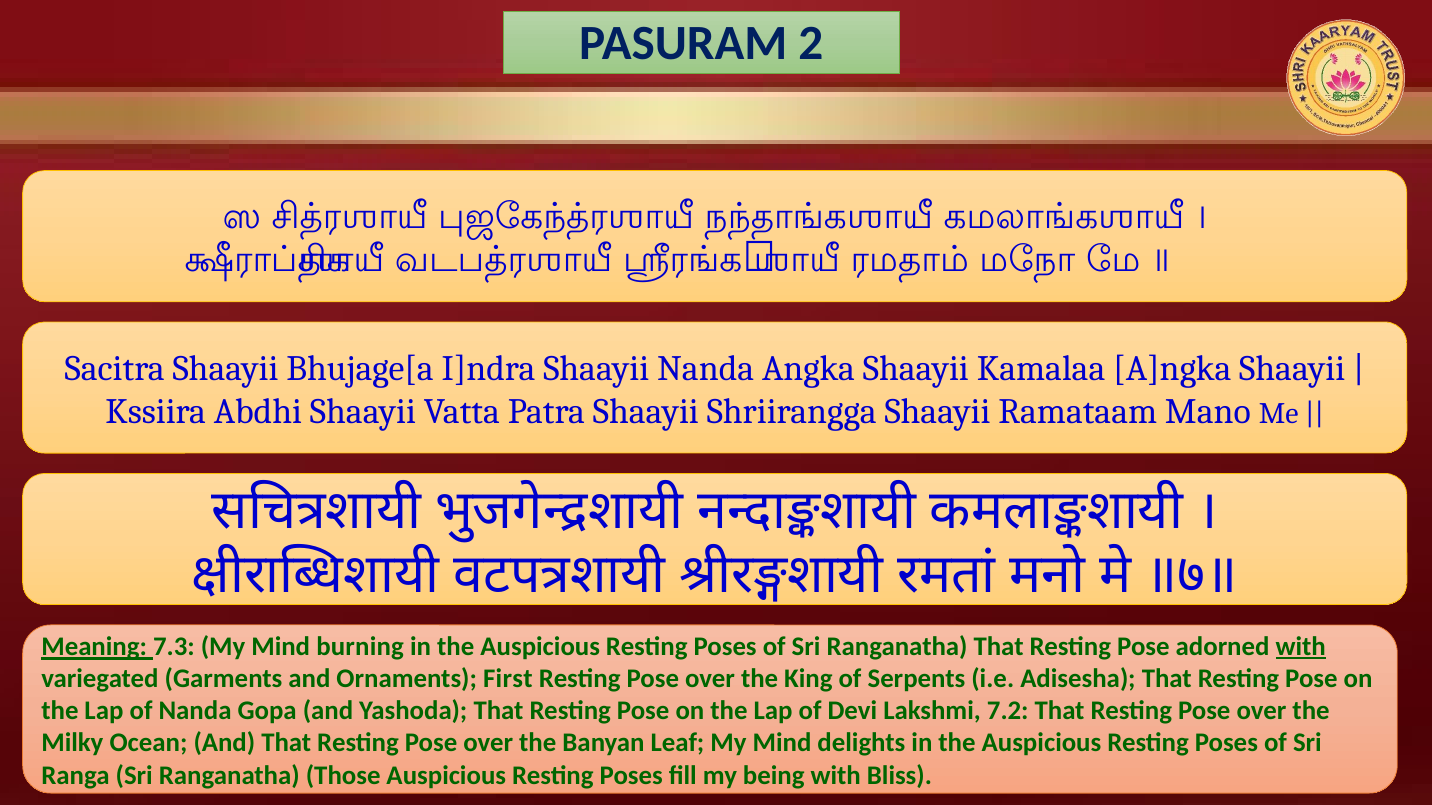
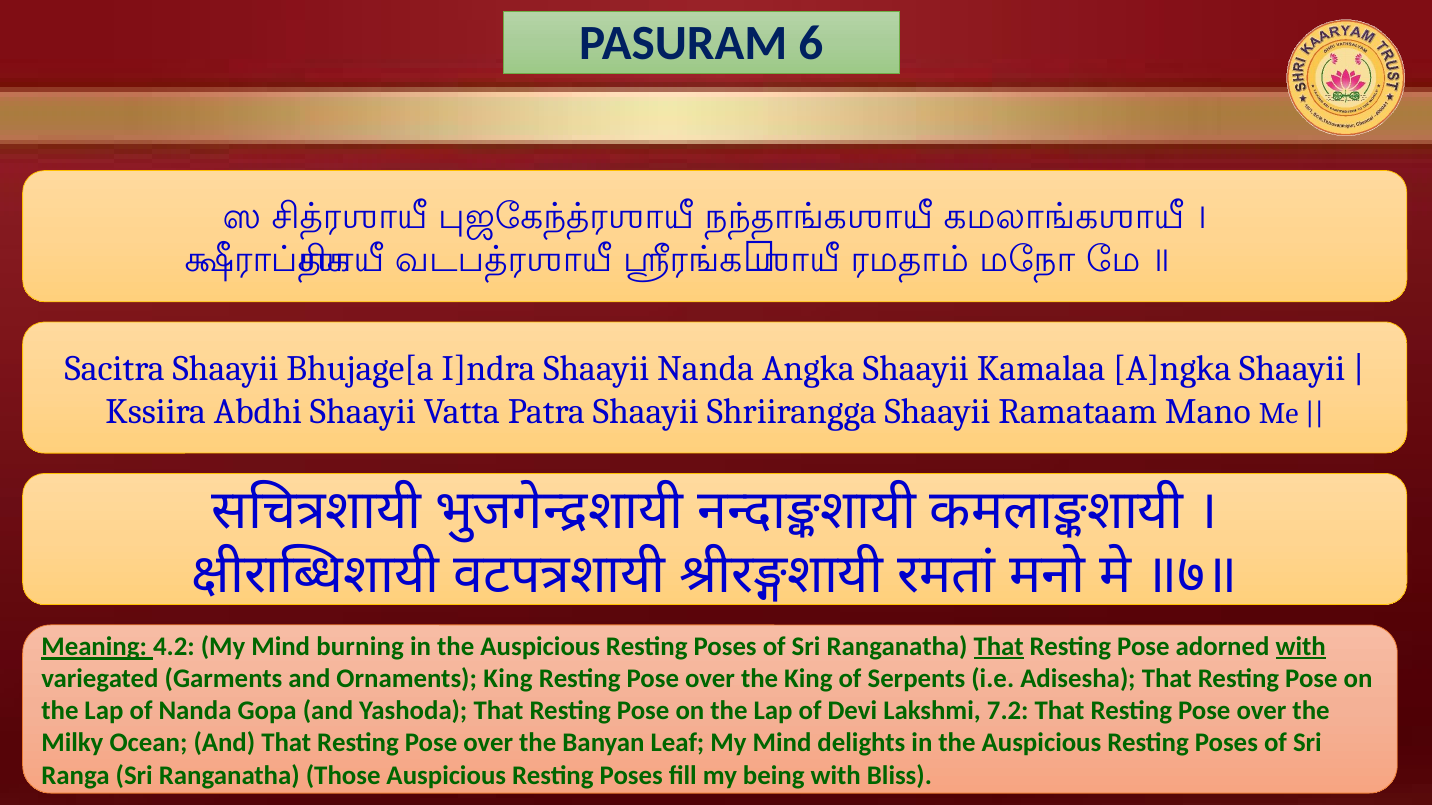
2: 2 -> 6 (811, 43)
7.3: 7.3 -> 4.2 (174, 647)
That underline: none -> present (999, 647)
Ornaments First: First -> King (508, 679)
